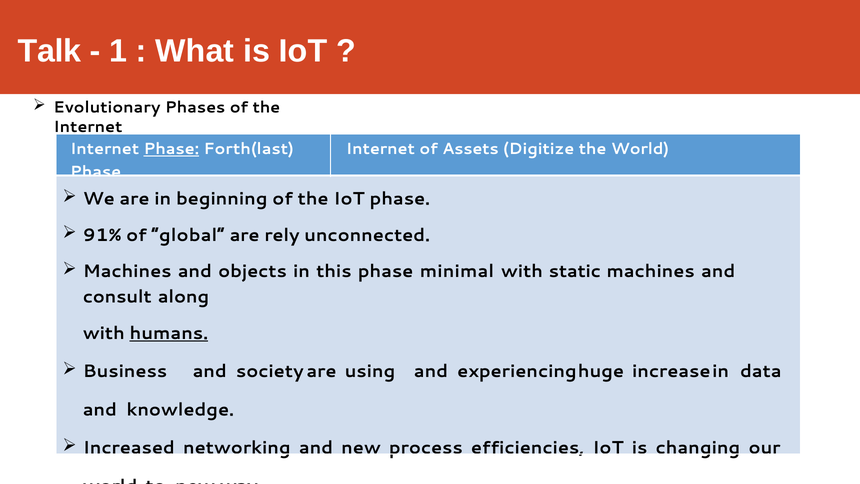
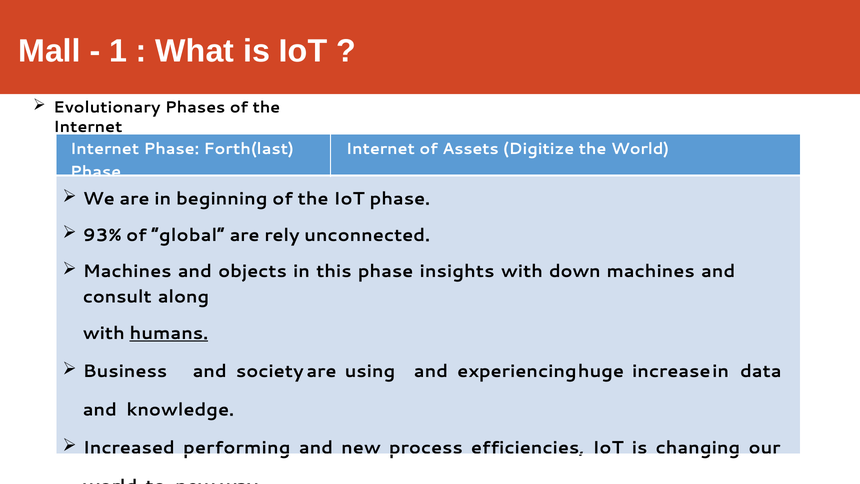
Talk: Talk -> Mall (50, 51)
Phase underline: present -> none (171, 149)
91%: 91% -> 93% (102, 235)
minimal: minimal -> insights (457, 271)
static: static -> down (575, 271)
networking: networking -> performing (237, 448)
